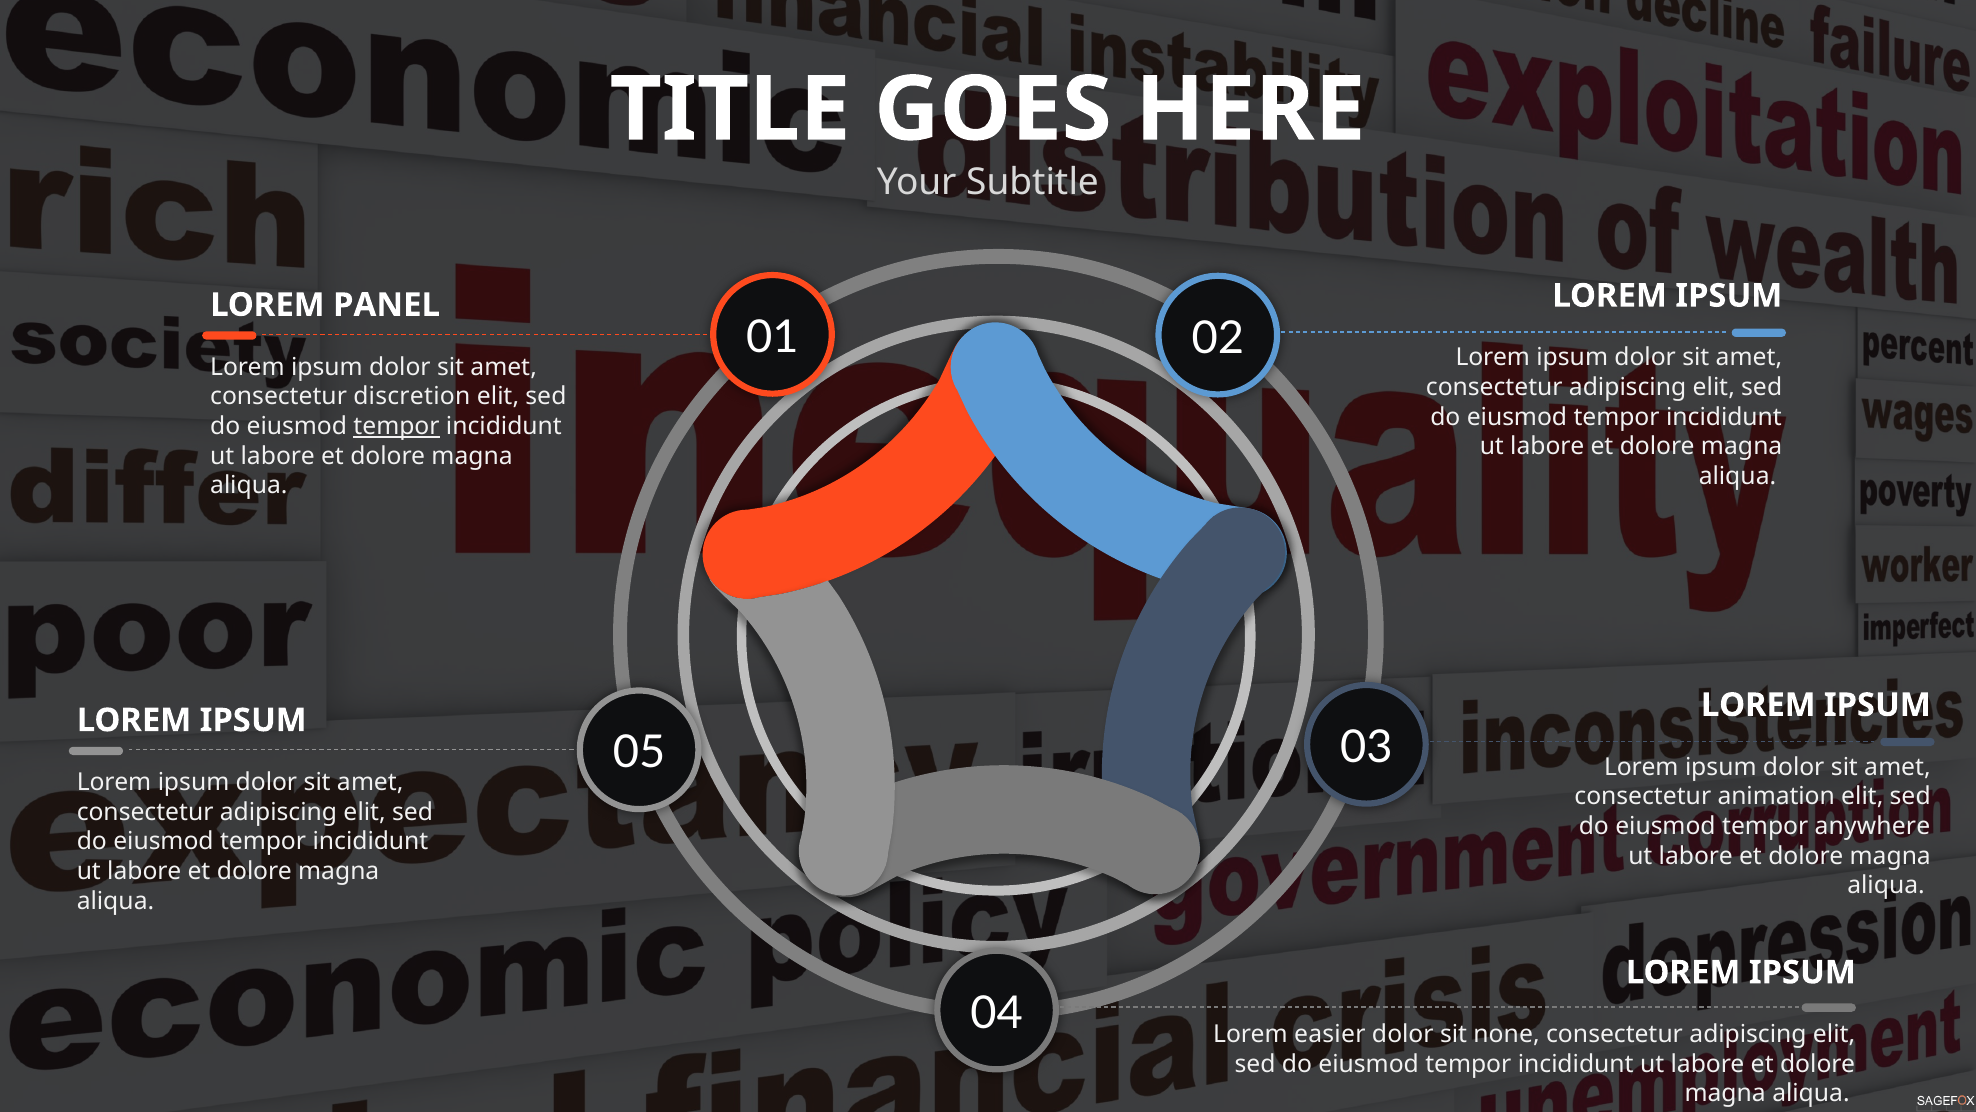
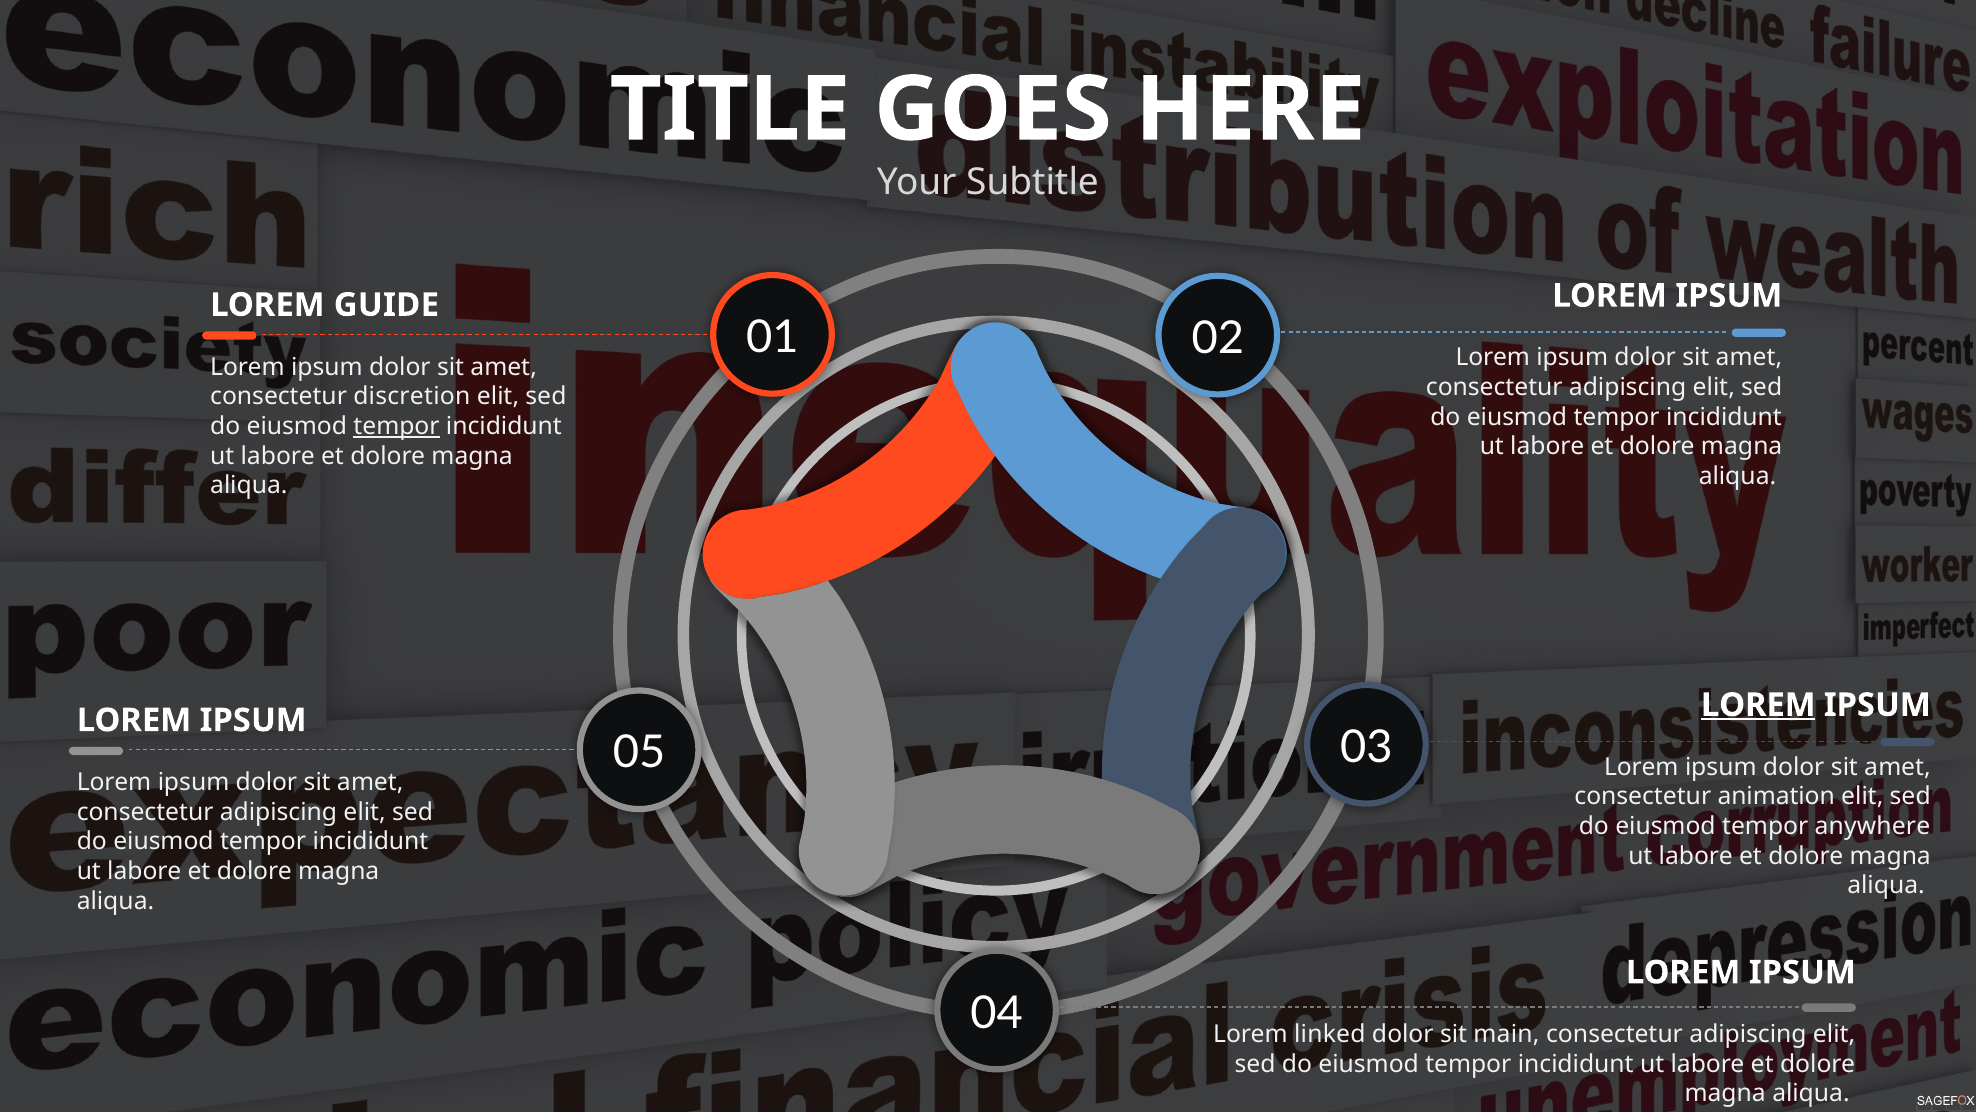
PANEL: PANEL -> GUIDE (386, 305)
LOREM underline: none -> present (1758, 705)
easier: easier -> linked (1330, 1034)
none: none -> main (1506, 1034)
